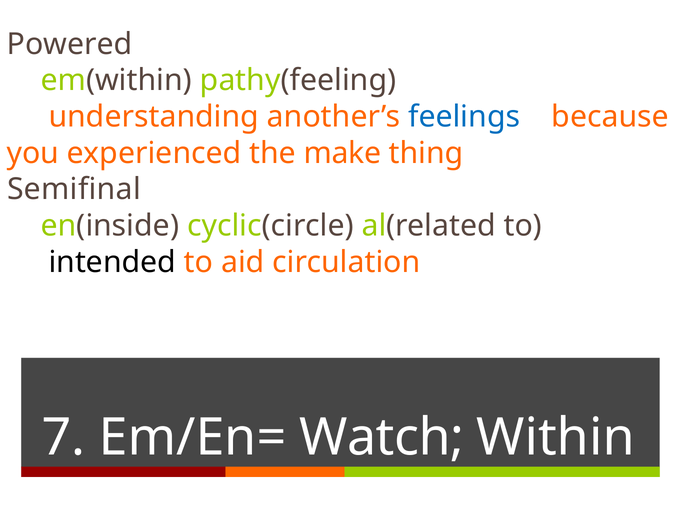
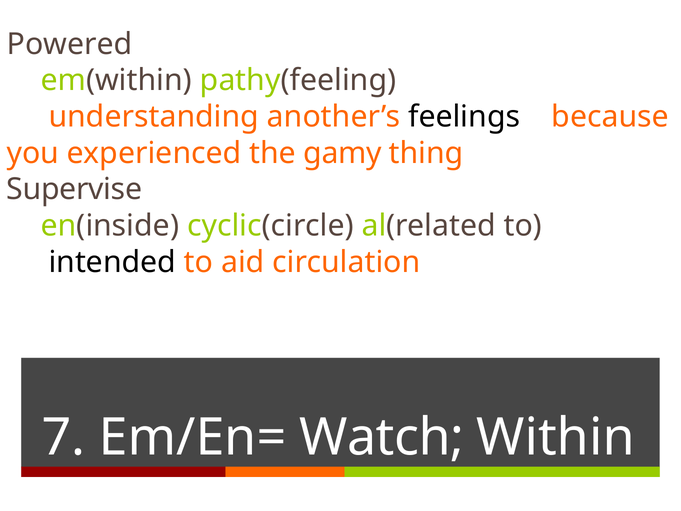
feelings colour: blue -> black (464, 117)
make: make -> gamy (343, 153)
Semifinal: Semifinal -> Supervise (74, 189)
